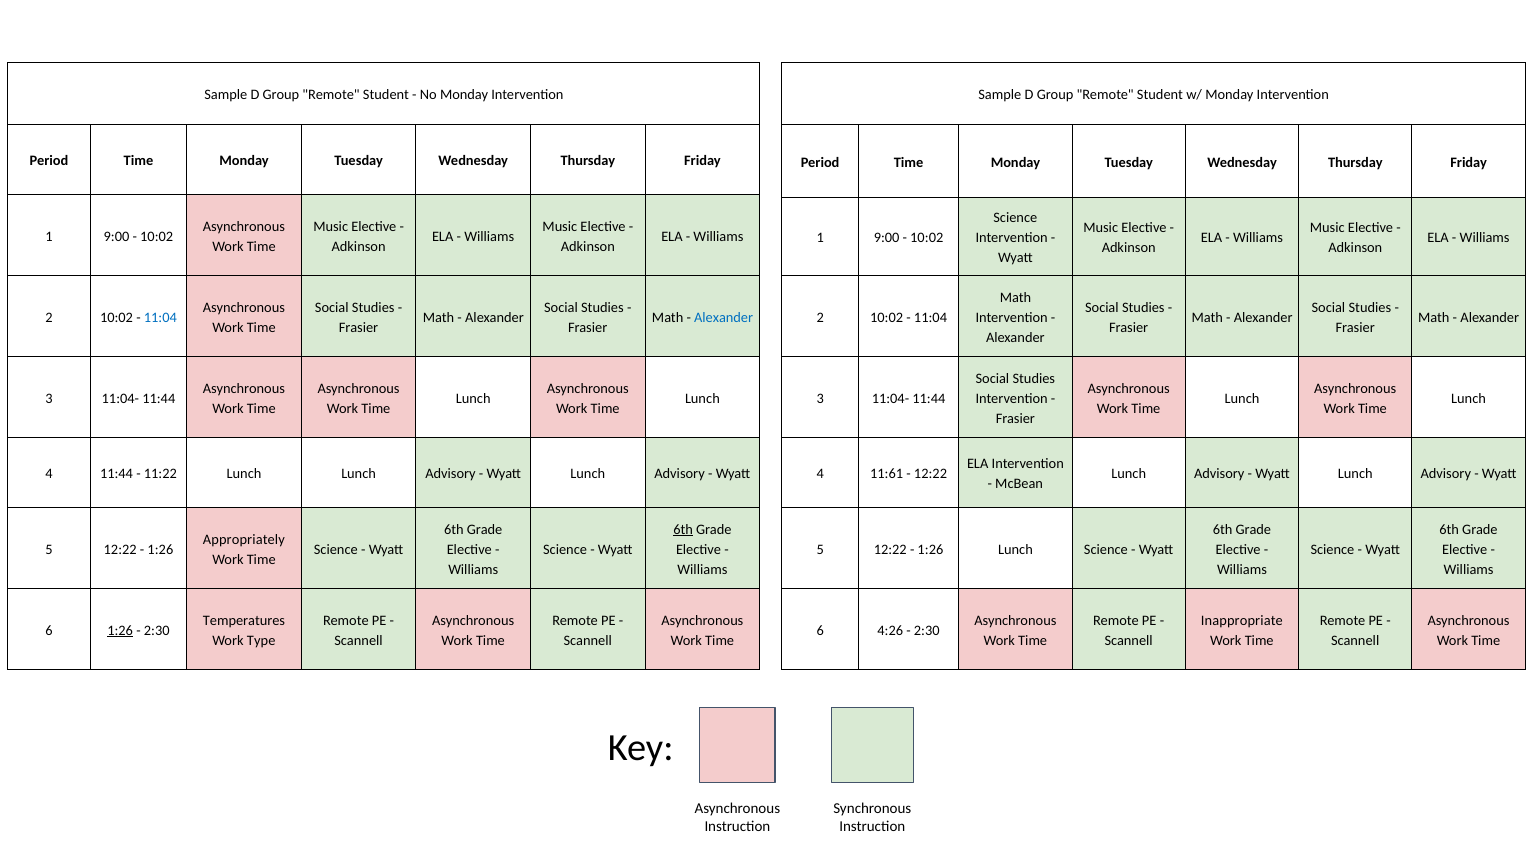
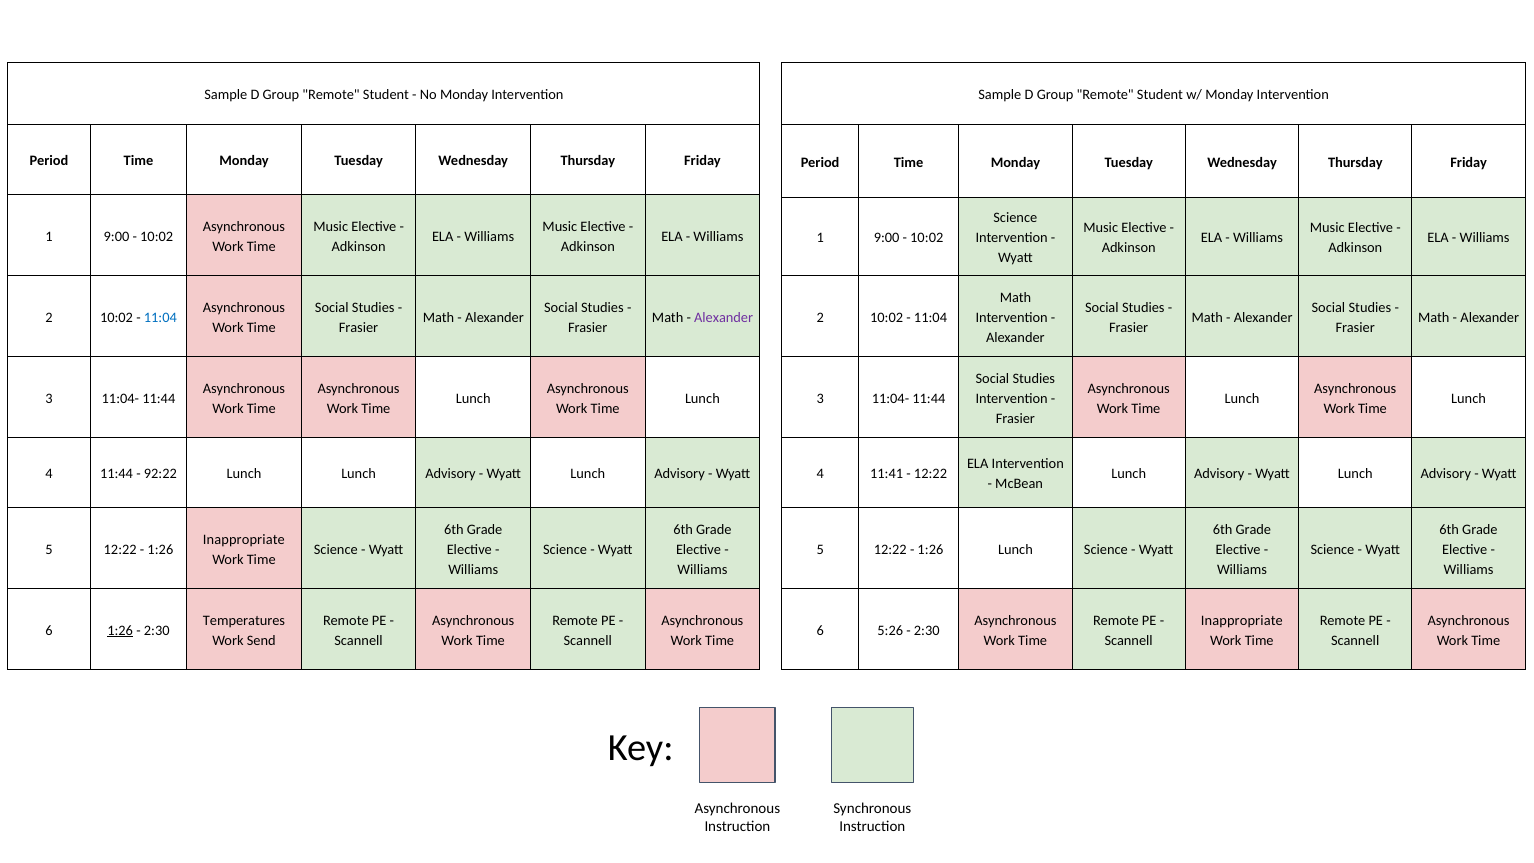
Alexander colour: blue -> purple (724, 318)
11:22: 11:22 -> 92:22 (160, 474)
11:61: 11:61 -> 11:41 (887, 474)
6th underline: present -> none (683, 530)
Appropriately: Appropriately -> Inappropriate (244, 540)
4:26: 4:26 -> 5:26 (890, 631)
Type: Type -> Send (261, 641)
